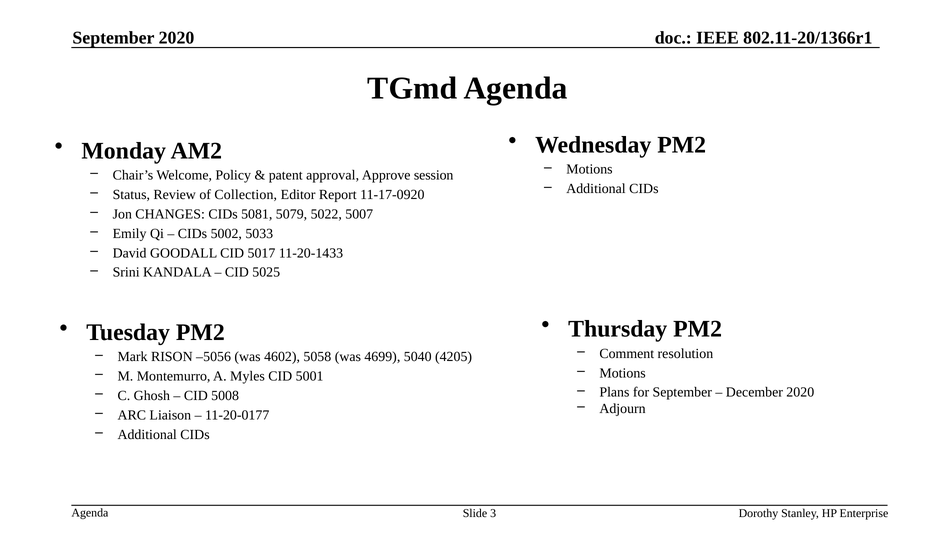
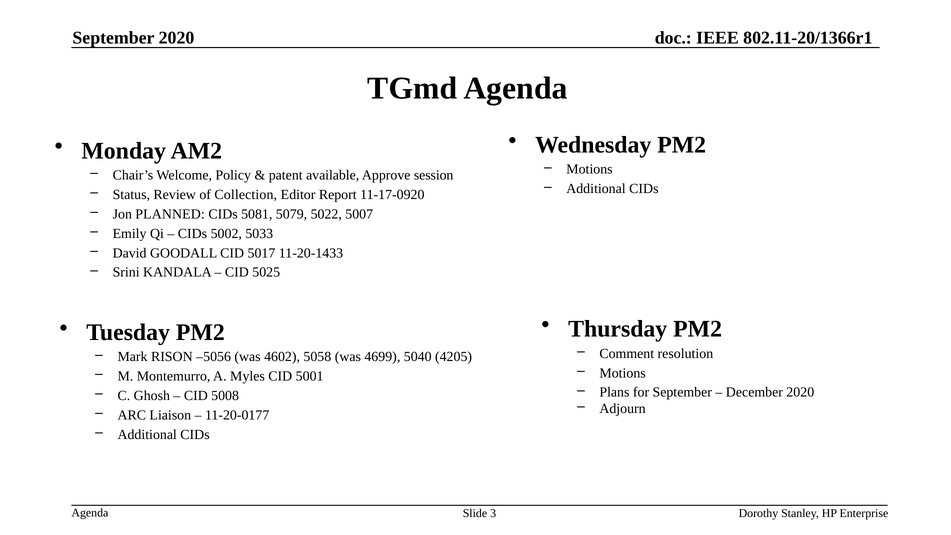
approval: approval -> available (333, 175)
CHANGES: CHANGES -> PLANNED (170, 214)
